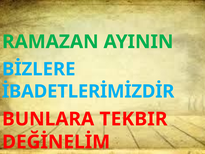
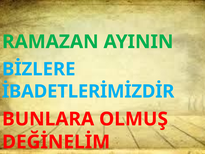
TEKBIR: TEKBIR -> OLMUŞ (134, 119)
